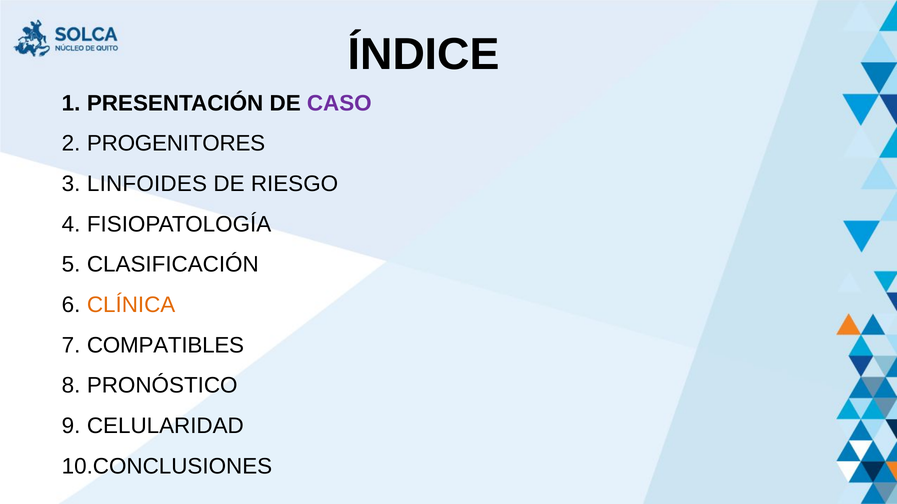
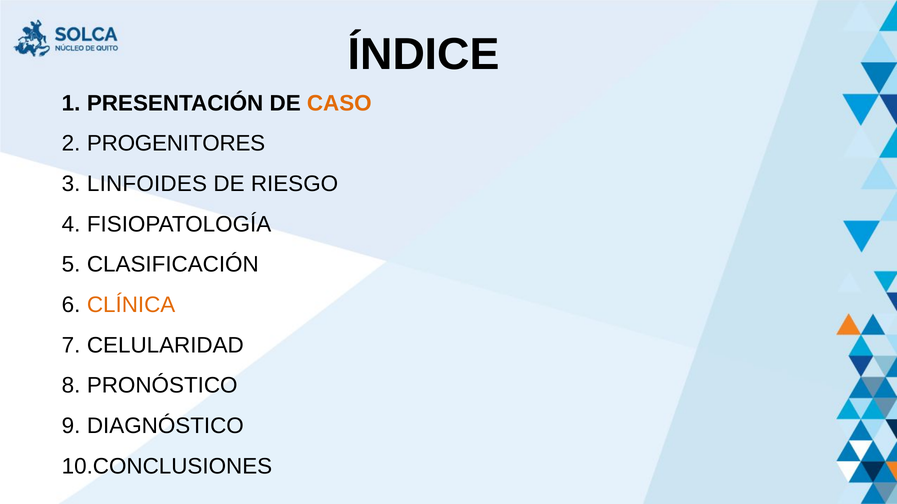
CASO colour: purple -> orange (339, 103)
COMPATIBLES: COMPATIBLES -> CELULARIDAD (165, 346)
CELULARIDAD: CELULARIDAD -> DIAGNÓSTICO (165, 426)
